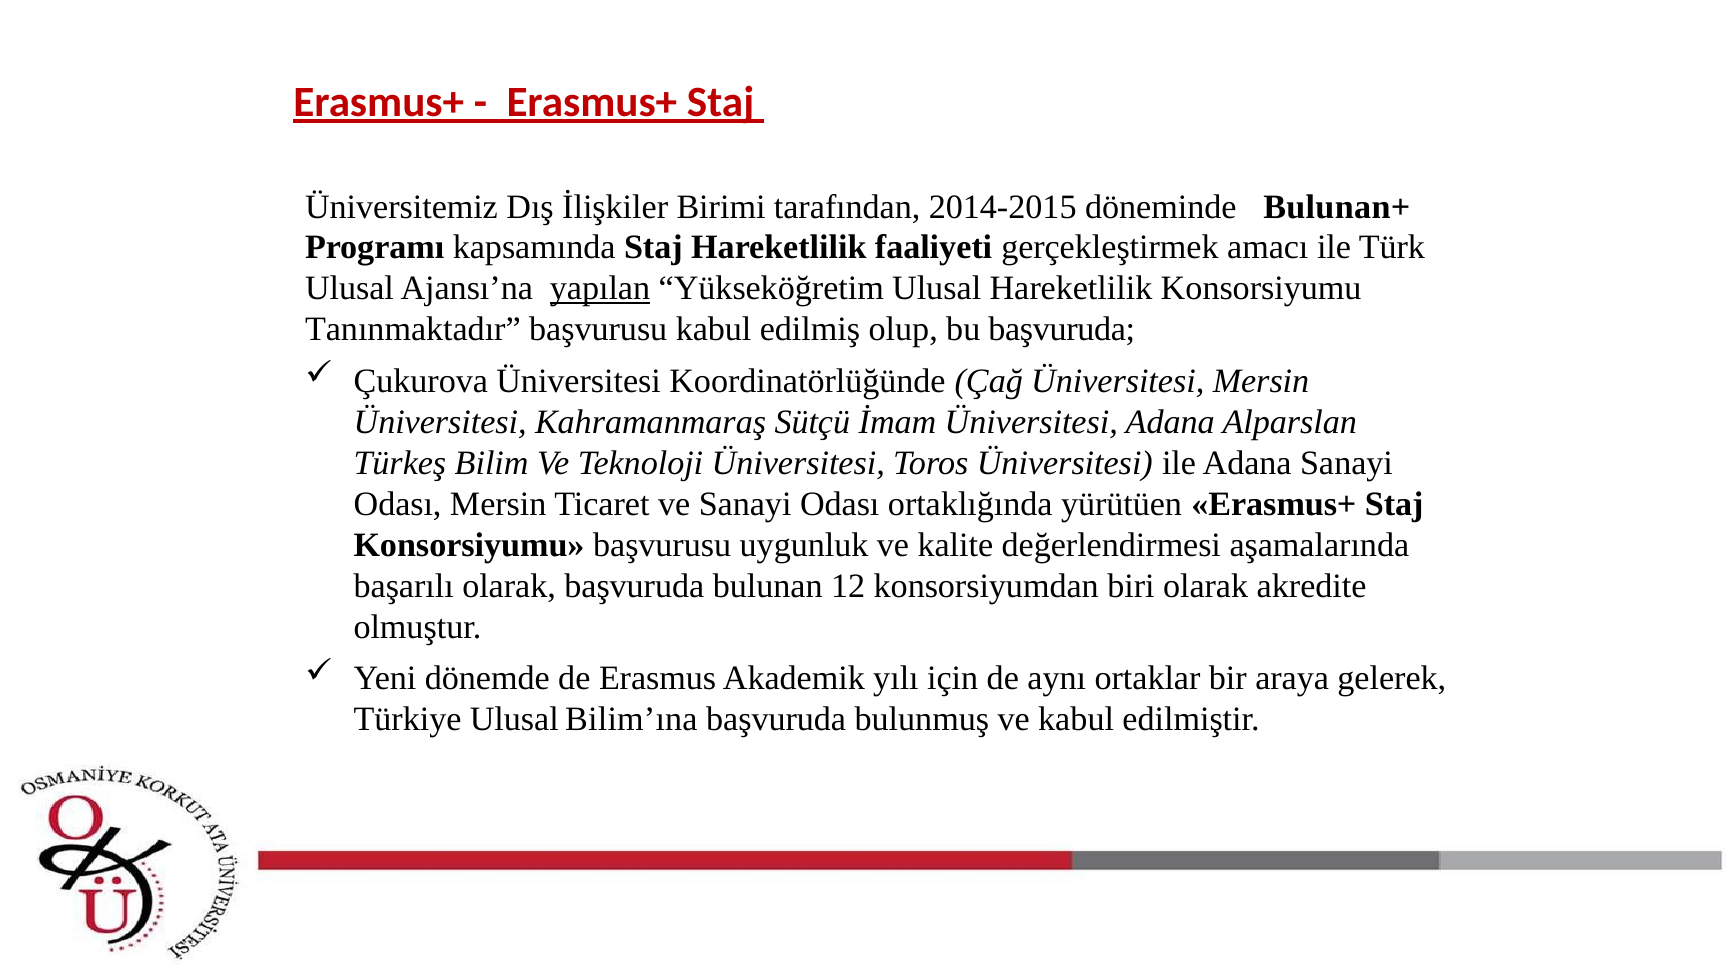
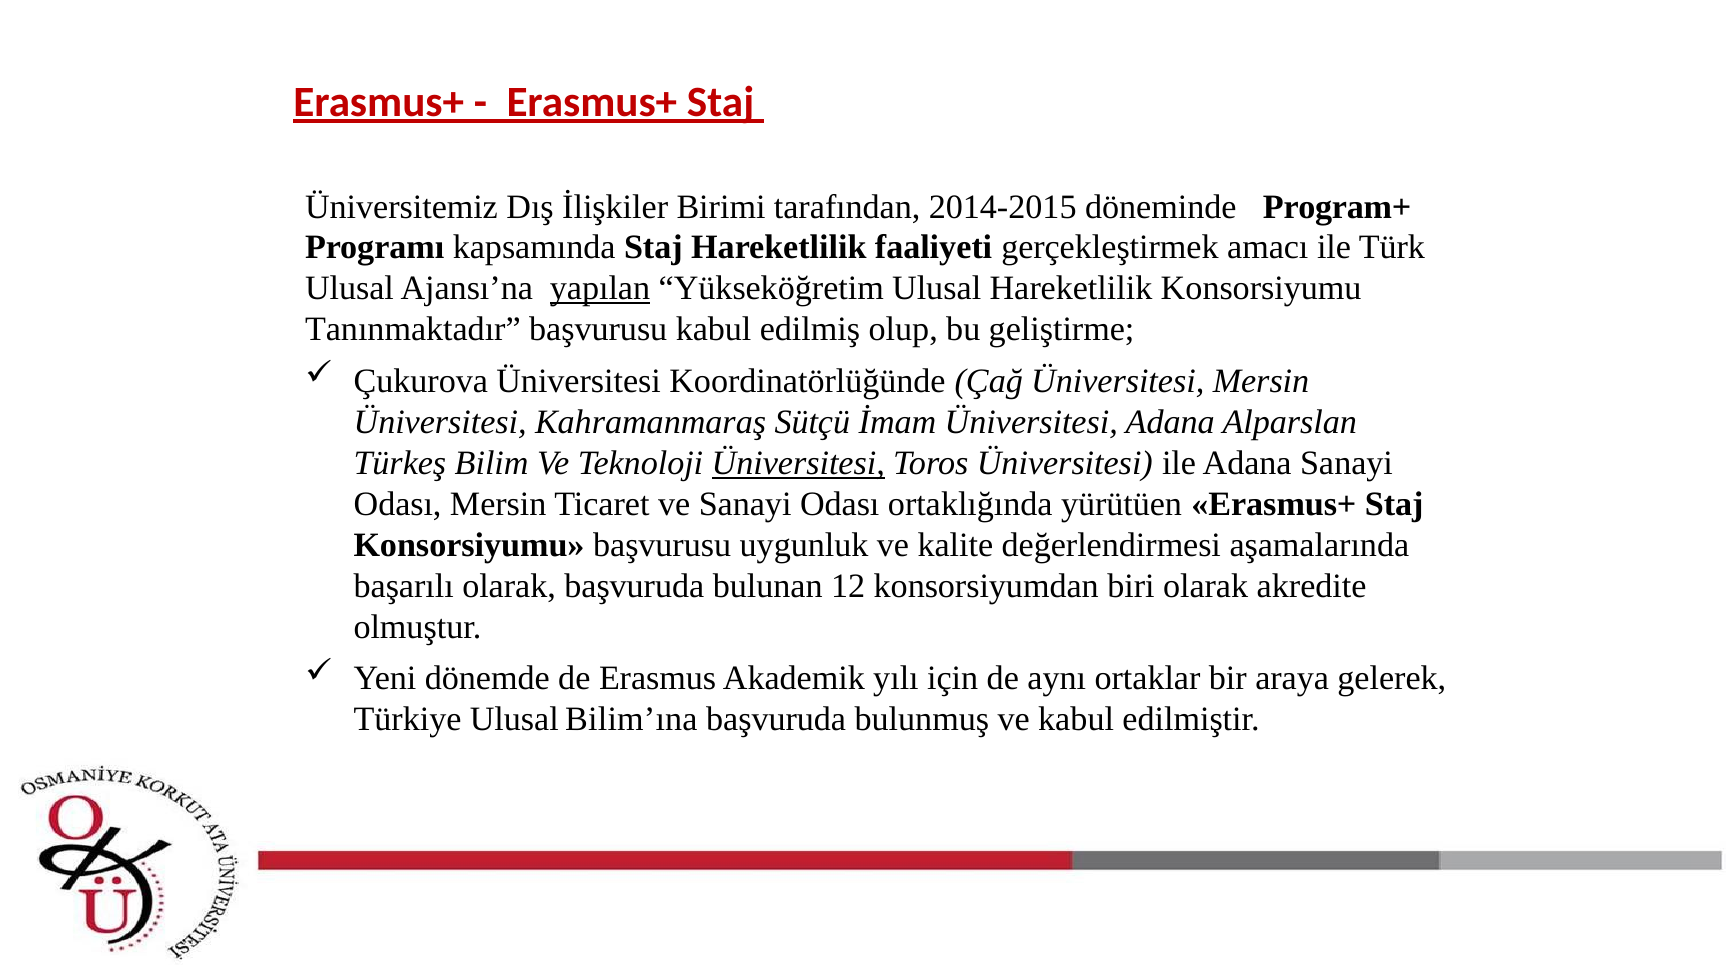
Bulunan+: Bulunan+ -> Program+ (1337, 207)
bu başvuruda: başvuruda -> geliştirme (1062, 330)
Üniversitesi underline: none -> present (798, 463)
